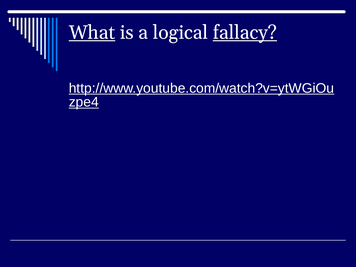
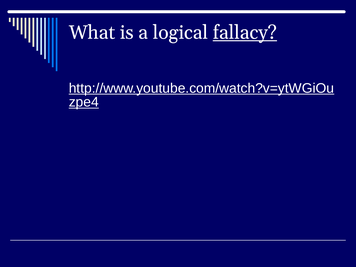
What underline: present -> none (92, 33)
